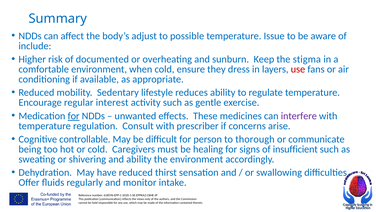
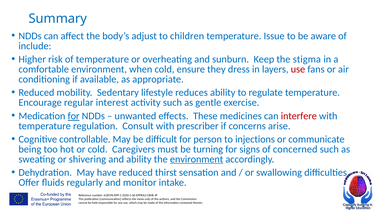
possible: possible -> children (187, 36)
of documented: documented -> temperature (102, 59)
interfere colour: purple -> red (299, 116)
thorough: thorough -> injections (255, 139)
healing: healing -> turning (208, 149)
insufficient: insufficient -> concerned (295, 149)
environment underline: none -> present (197, 159)
